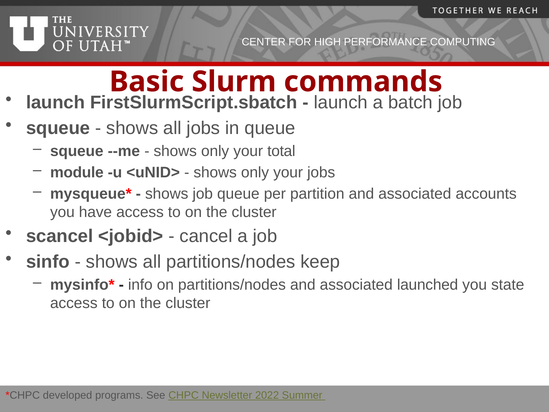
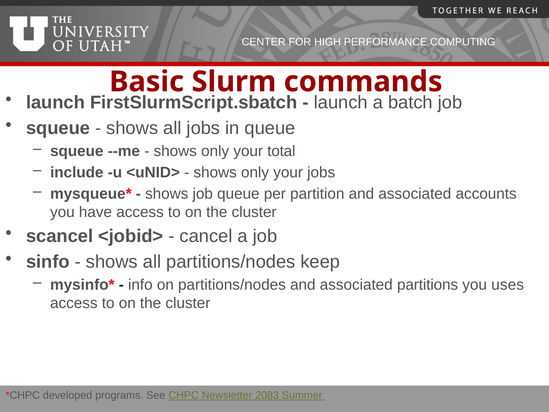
module: module -> include (77, 172)
launched: launched -> partitions (428, 284)
state: state -> uses (508, 284)
2022: 2022 -> 2083 (267, 395)
